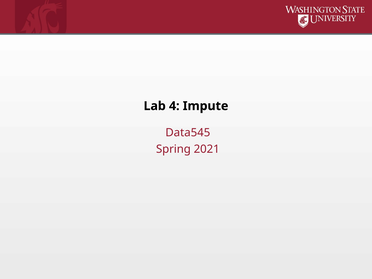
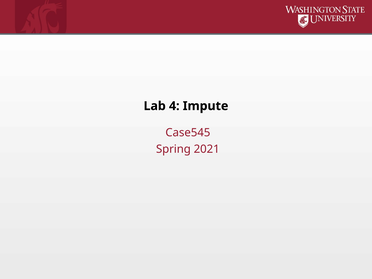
Data545: Data545 -> Case545 (188, 133)
